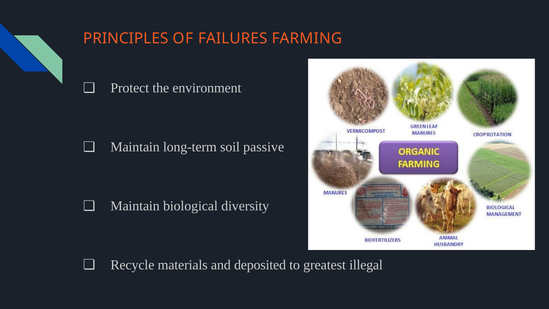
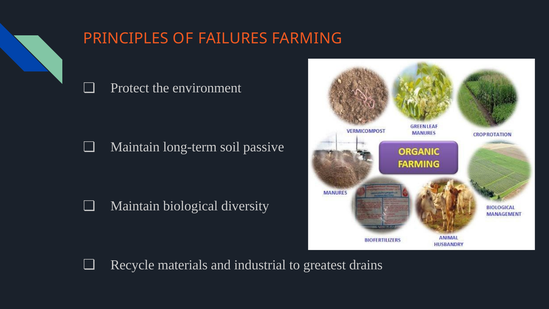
deposited: deposited -> industrial (260, 265)
illegal: illegal -> drains (366, 265)
